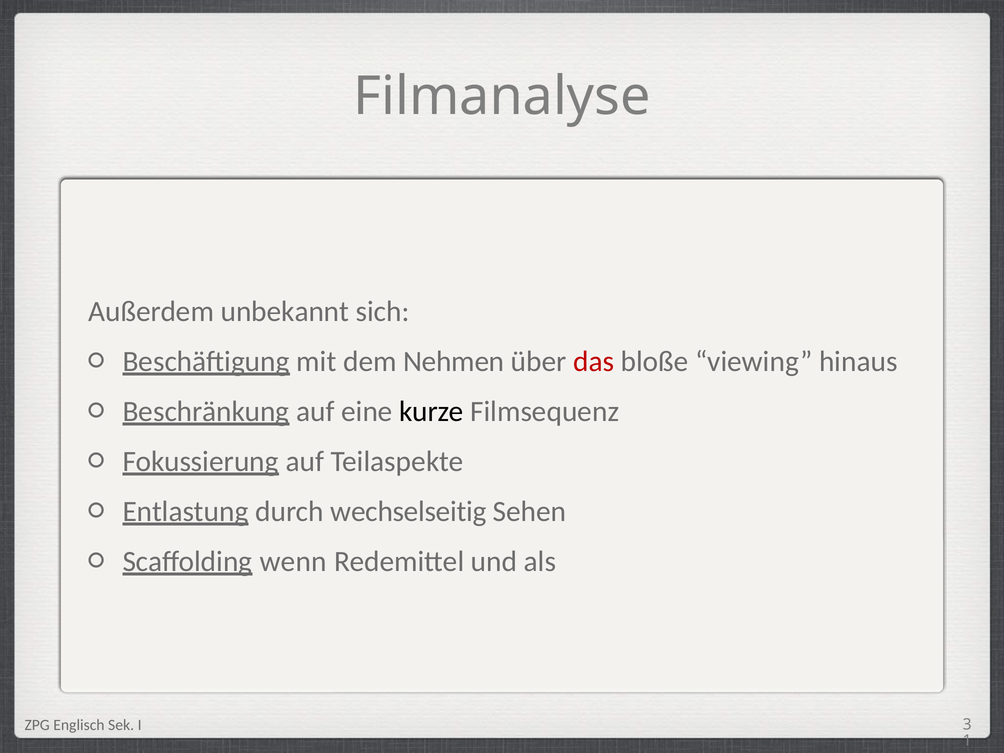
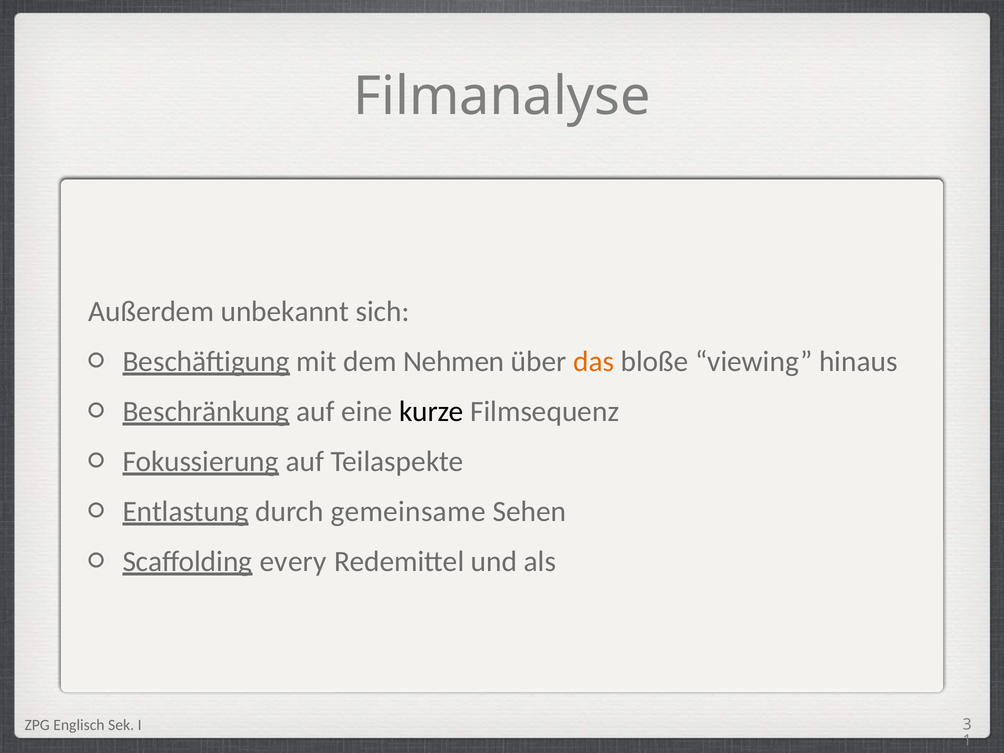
das colour: red -> orange (594, 361)
wechselseitig: wechselseitig -> gemeinsame (408, 511)
wenn: wenn -> every (293, 561)
